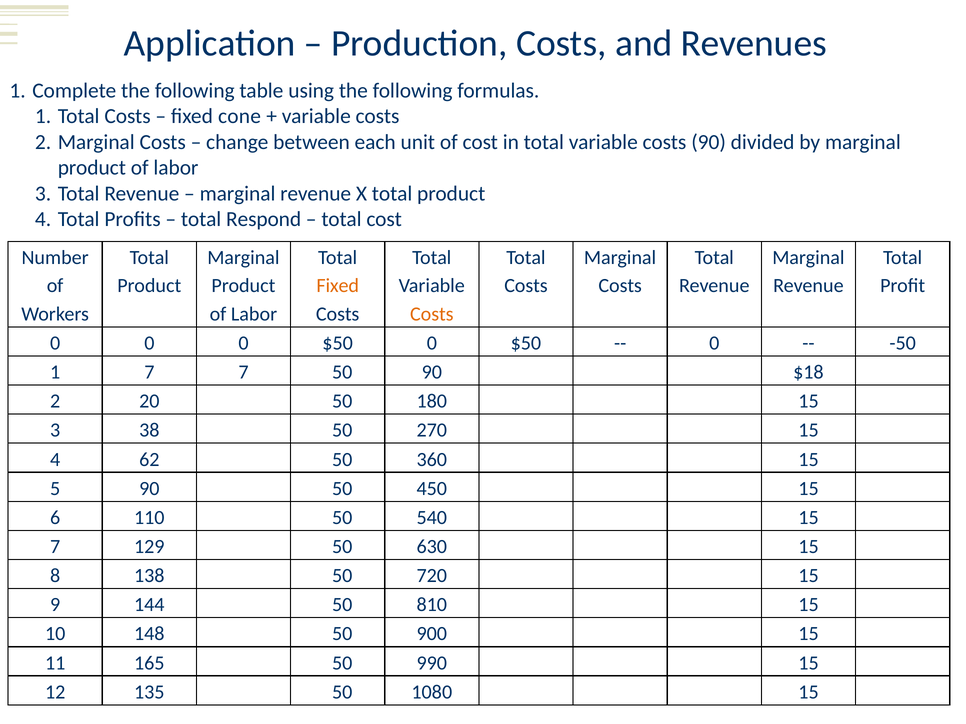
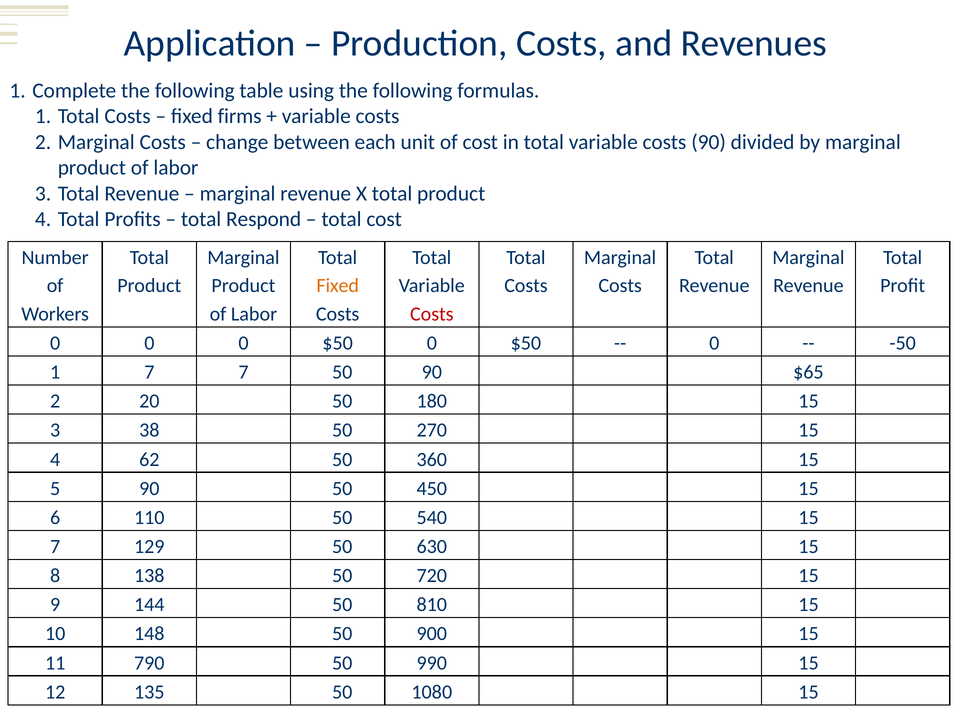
cone: cone -> firms (240, 116)
Costs colour: orange -> red (432, 314)
$18: $18 -> $65 (808, 372)
165: 165 -> 790 (149, 663)
